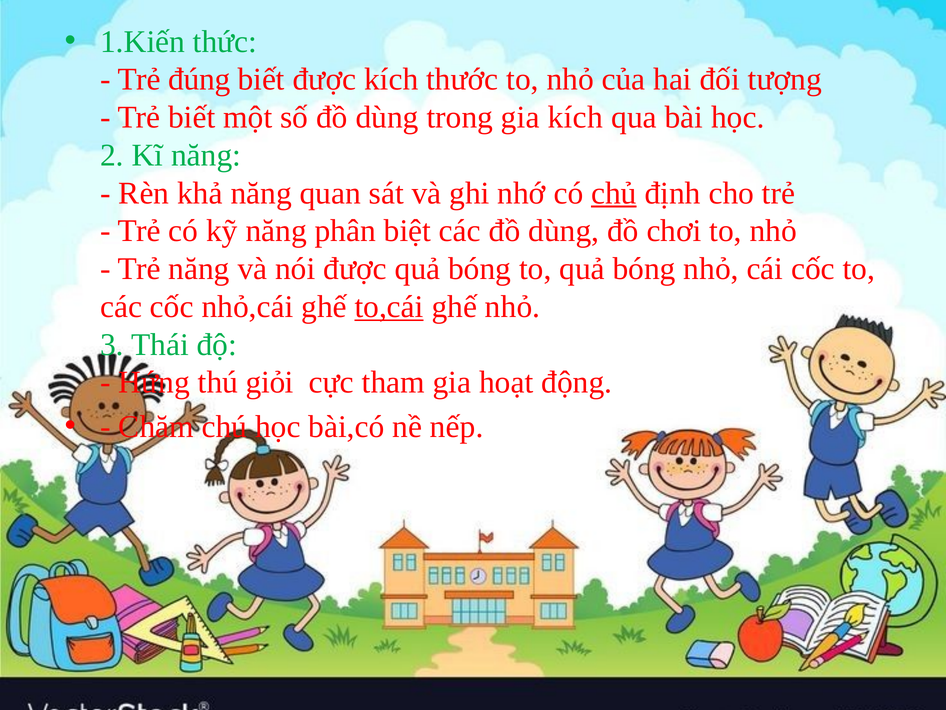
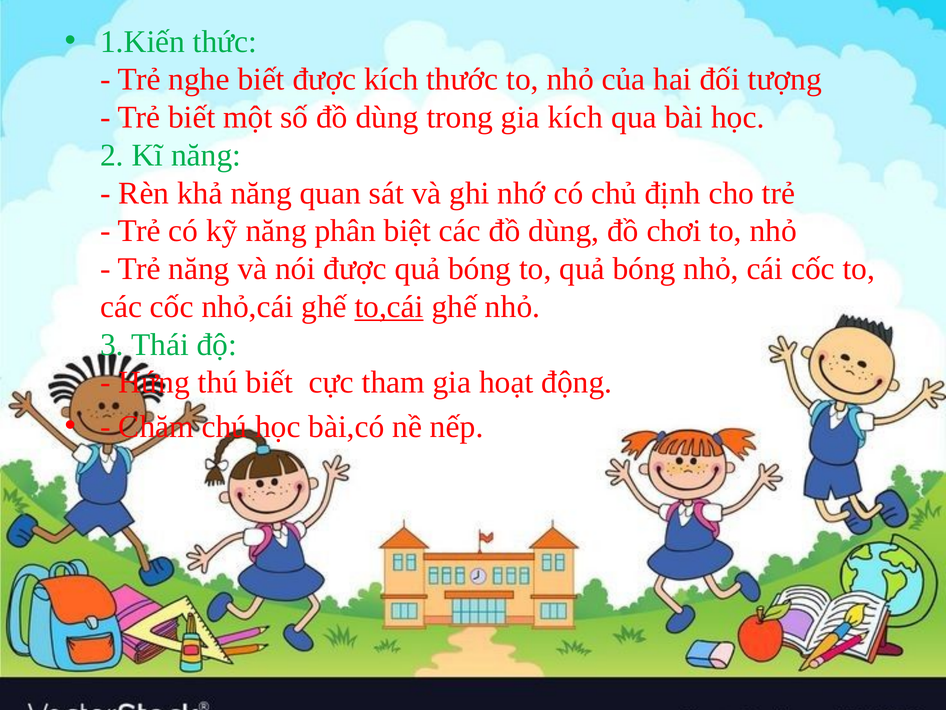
đúng: đúng -> nghe (199, 79)
chủ underline: present -> none (614, 193)
thú giỏi: giỏi -> biết (270, 382)
